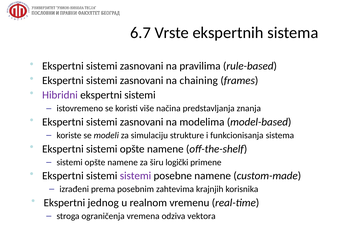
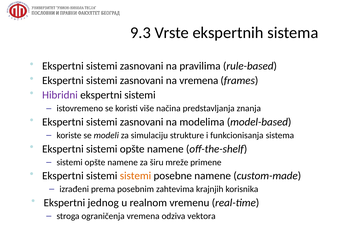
6.7: 6.7 -> 9.3 (141, 33)
na chaining: chaining -> vremena (199, 81)
logički: logički -> mreže (177, 163)
sistemi colour: purple -> orange (136, 176)
